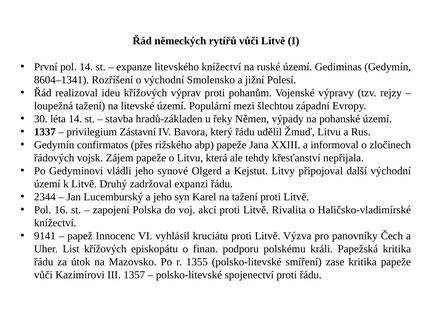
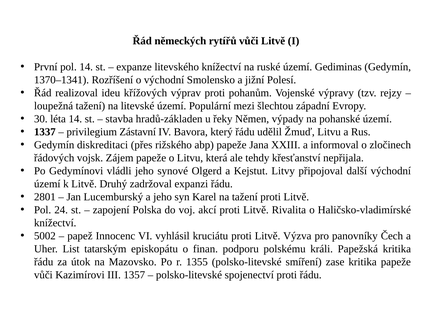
8604–1341: 8604–1341 -> 1370–1341 (62, 80)
confirmatos: confirmatos -> diskreditaci (103, 145)
2344: 2344 -> 2801 (45, 197)
16: 16 -> 24 (61, 210)
9141: 9141 -> 5002 (45, 236)
List křížových: křížových -> tatarským (105, 249)
